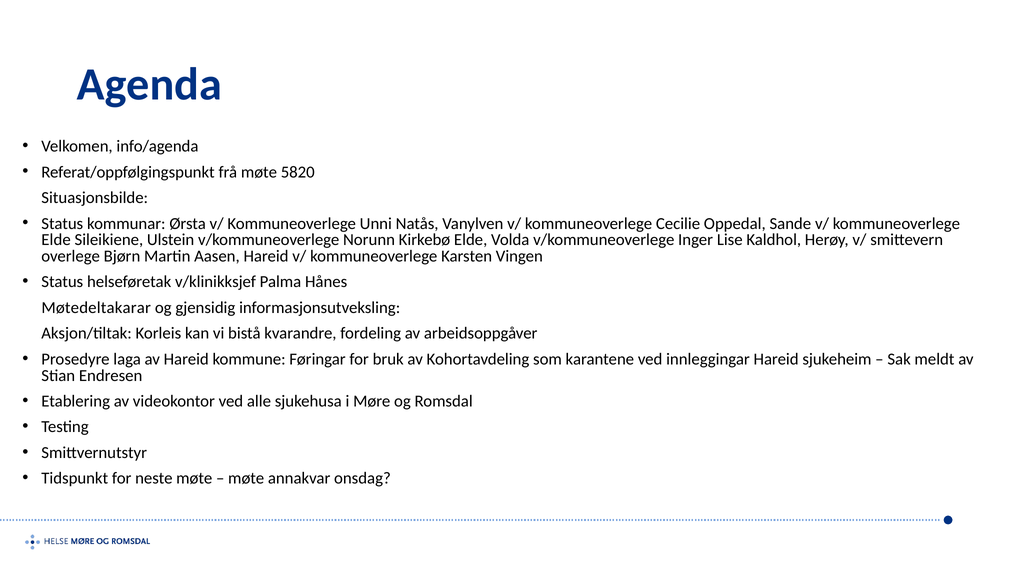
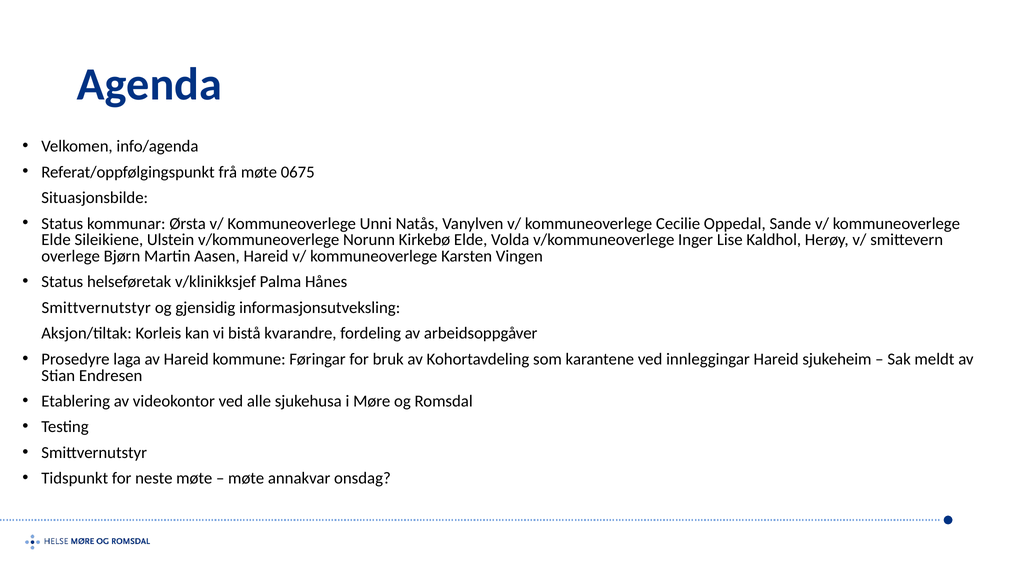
5820: 5820 -> 0675 (298, 172)
Møtedeltakarar: Møtedeltakarar -> Smittvernutstyr (96, 308)
